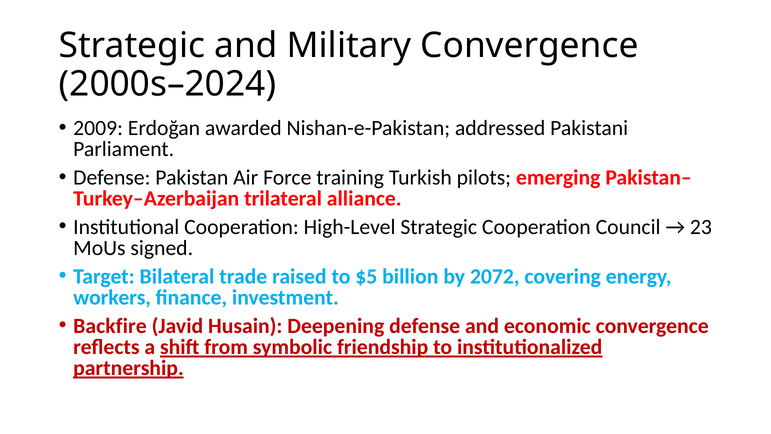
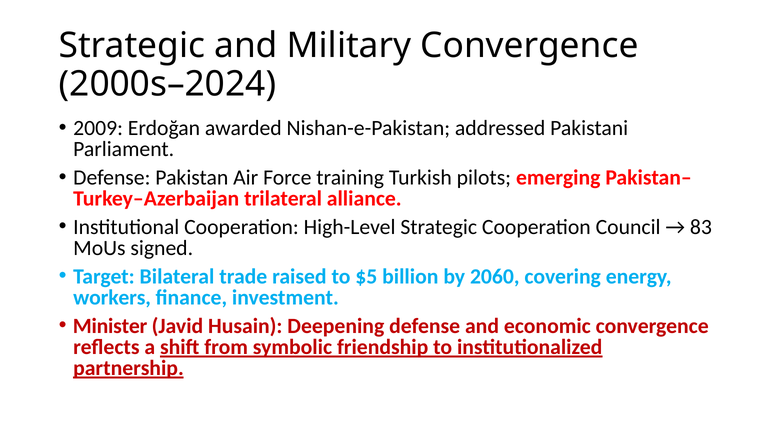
23: 23 -> 83 (701, 227)
2072: 2072 -> 2060 (495, 276)
Backfire: Backfire -> Minister (110, 326)
